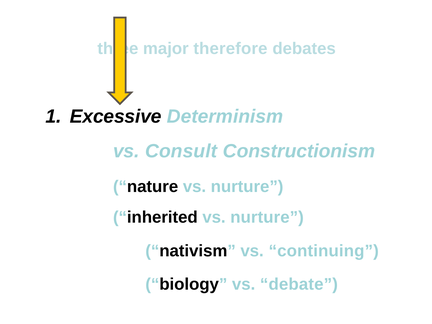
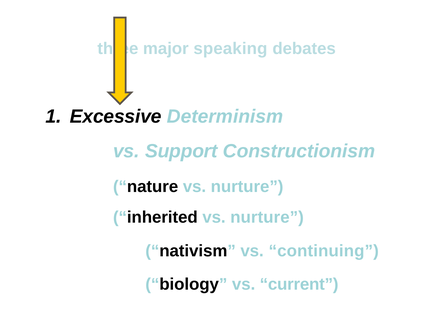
therefore: therefore -> speaking (230, 49)
Consult: Consult -> Support (181, 151)
debate: debate -> current (299, 284)
